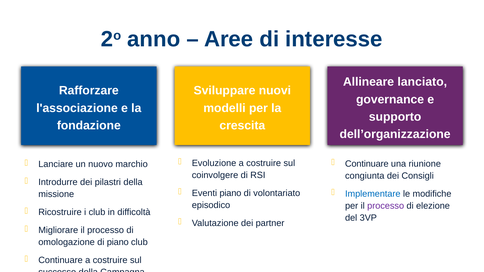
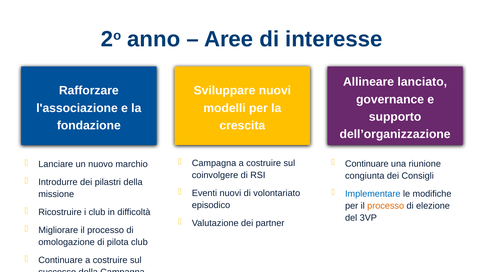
Evoluzione: Evoluzione -> Campagna (214, 163)
Eventi piano: piano -> nuovi (230, 193)
processo colour: purple -> orange (386, 206)
di piano: piano -> pilota (118, 242)
